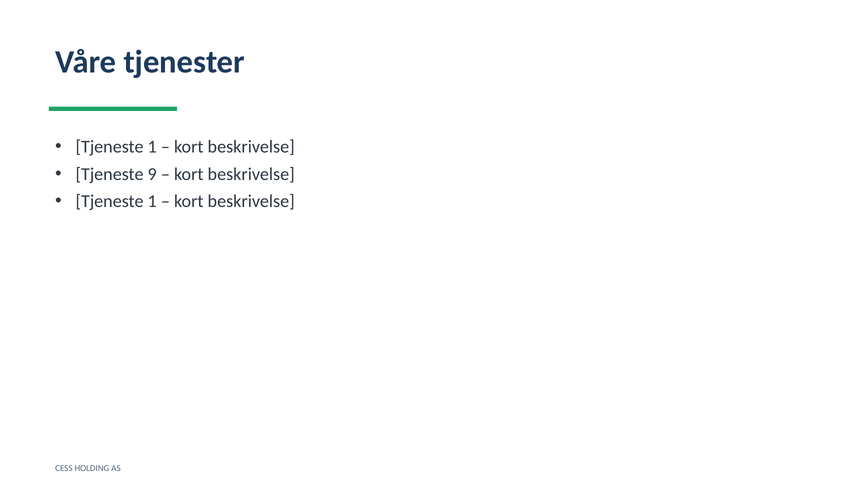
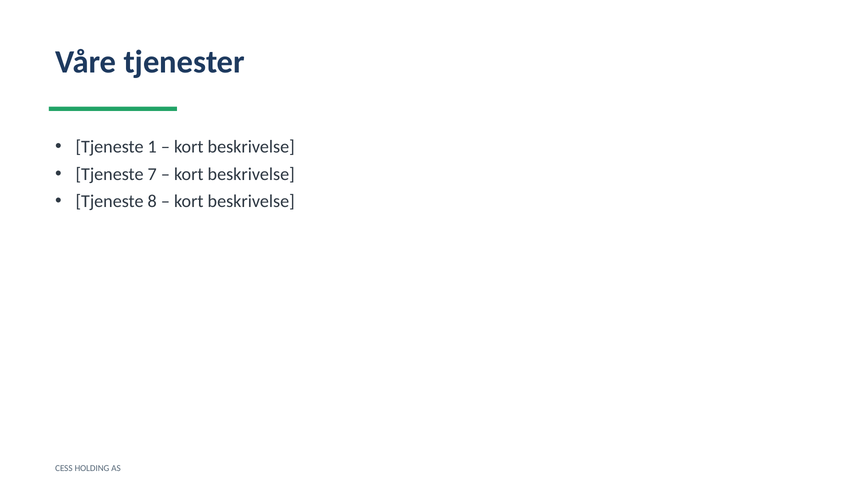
9: 9 -> 7 (152, 174)
1: 1 -> 8 (152, 201)
